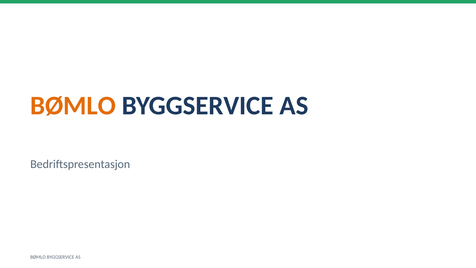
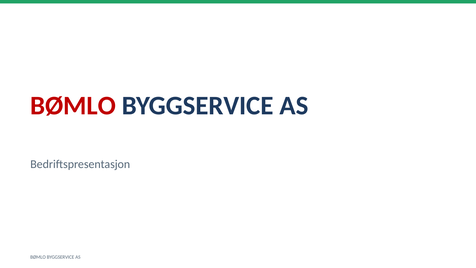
BØMLO colour: orange -> red (73, 106)
